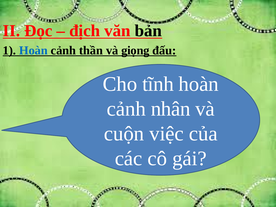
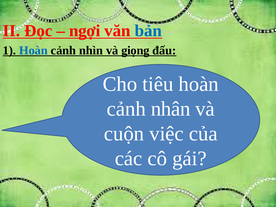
địch: địch -> ngợi (85, 31)
bản colour: black -> blue (148, 31)
thần: thần -> nhìn (91, 50)
tĩnh: tĩnh -> tiêu (158, 84)
